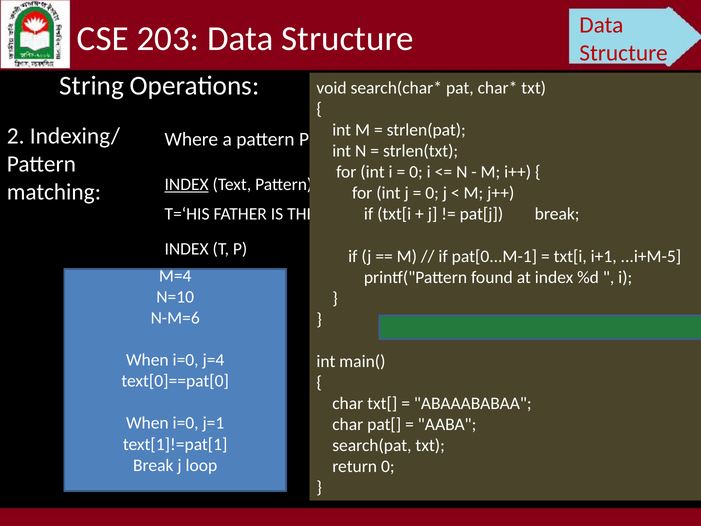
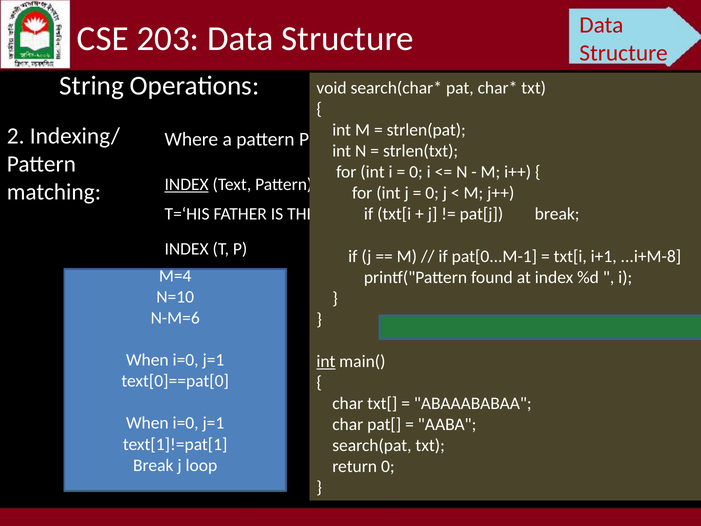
...i+M-5: ...i+M-5 -> ...i+M-8 (651, 256)
j=4: j=4 -> j=1 (213, 360)
int underline: none -> present (326, 361)
